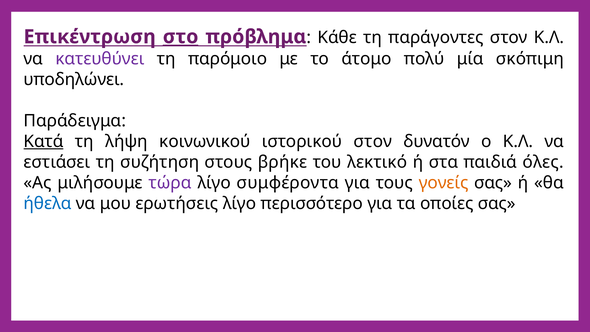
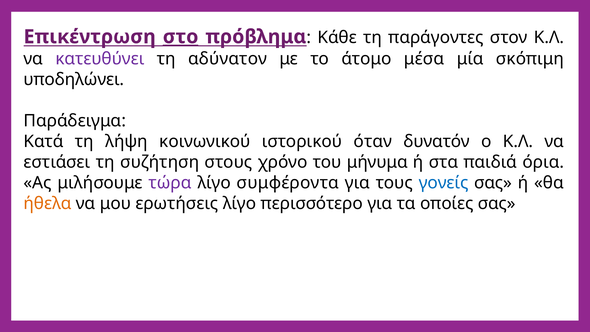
παρόμοιο: παρόμοιο -> αδύνατον (228, 59)
πολύ: πολύ -> μέσα (424, 59)
Κατά underline: present -> none (44, 141)
ιστορικού στον: στον -> όταν (373, 141)
βρήκε: βρήκε -> χρόνο (283, 162)
λεκτικό: λεκτικό -> μήνυμα (377, 162)
όλες: όλες -> όρια (543, 162)
γονείς colour: orange -> blue (444, 183)
ήθελα colour: blue -> orange (48, 203)
